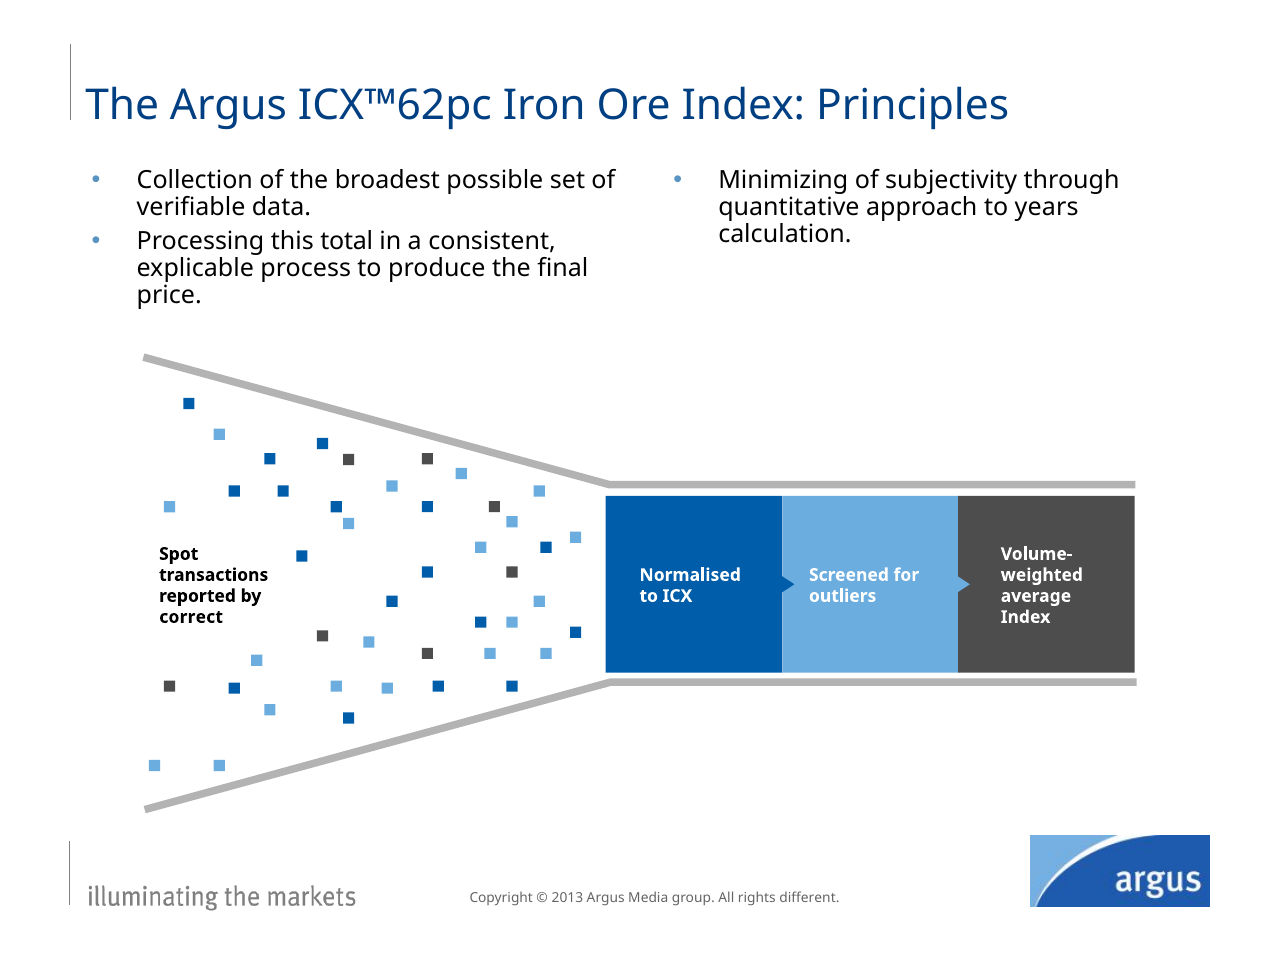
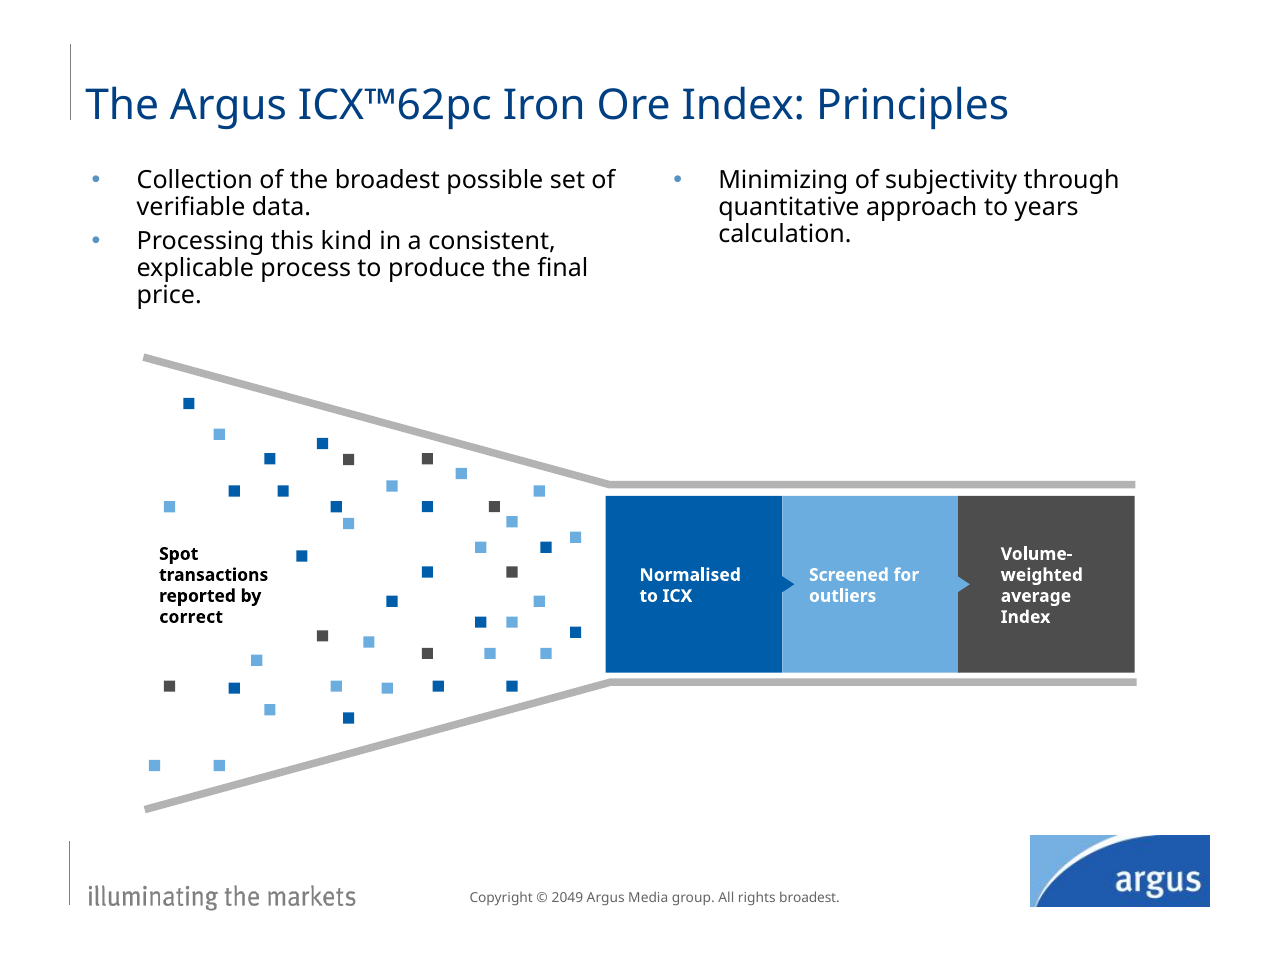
total: total -> kind (346, 241)
2013: 2013 -> 2049 (567, 898)
rights different: different -> broadest (809, 898)
